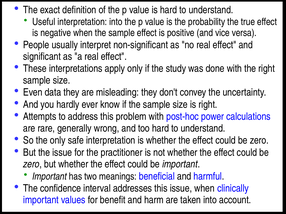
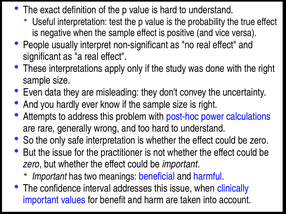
interpretation into: into -> test (116, 22)
